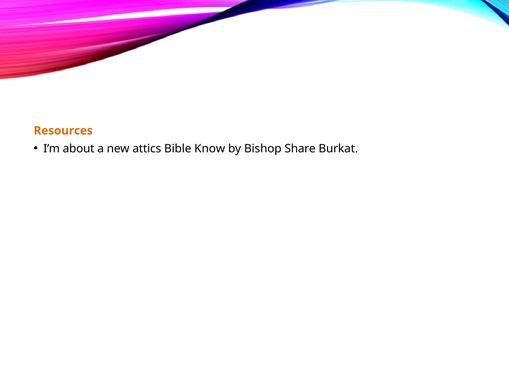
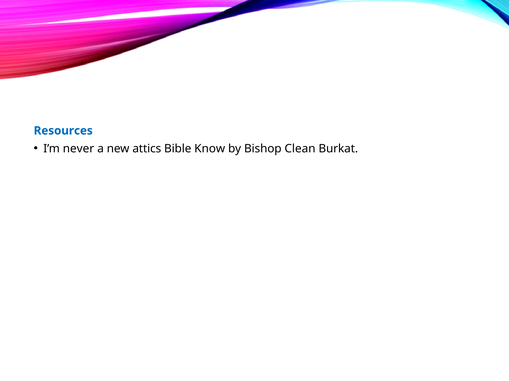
Resources colour: orange -> blue (63, 131)
about: about -> never (78, 149)
Share: Share -> Clean (300, 149)
